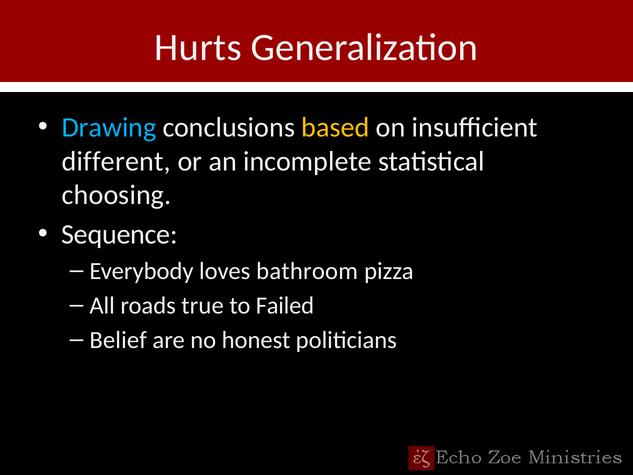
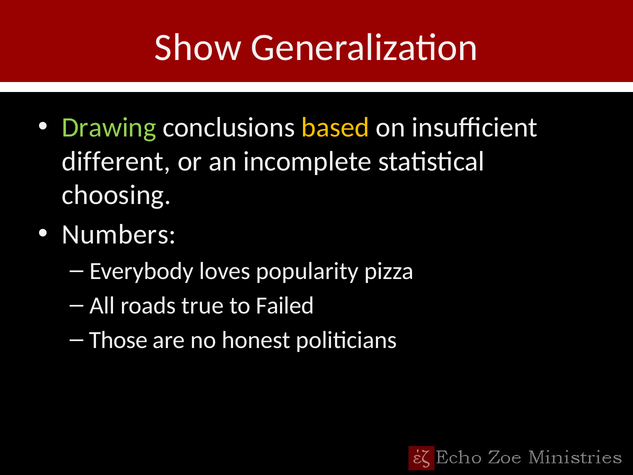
Hurts: Hurts -> Show (198, 48)
Drawing colour: light blue -> light green (109, 128)
Sequence: Sequence -> Numbers (119, 234)
bathroom: bathroom -> popularity (307, 271)
Belief: Belief -> Those (118, 340)
